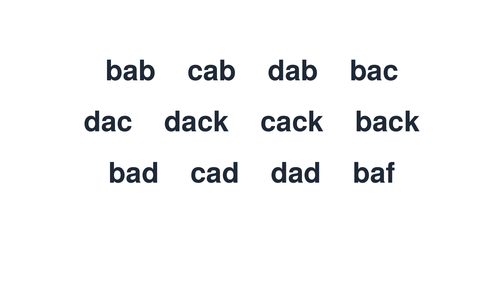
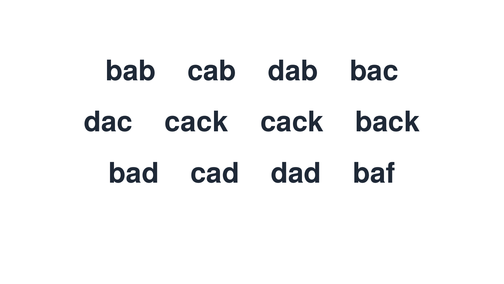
dac dack: dack -> cack (196, 122)
